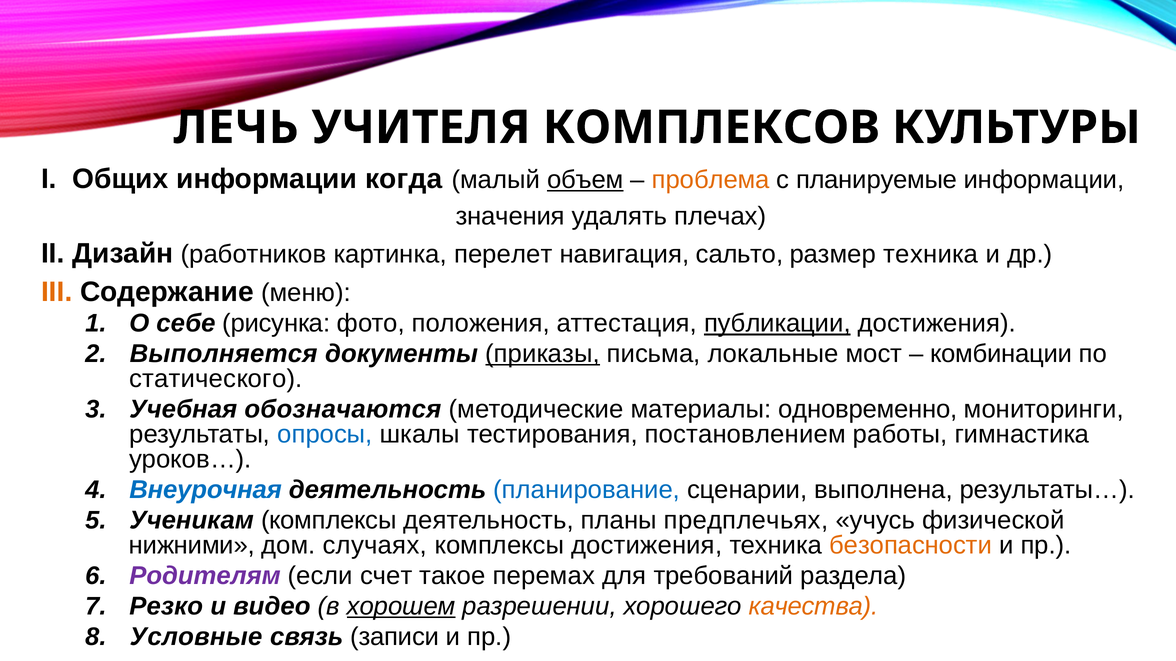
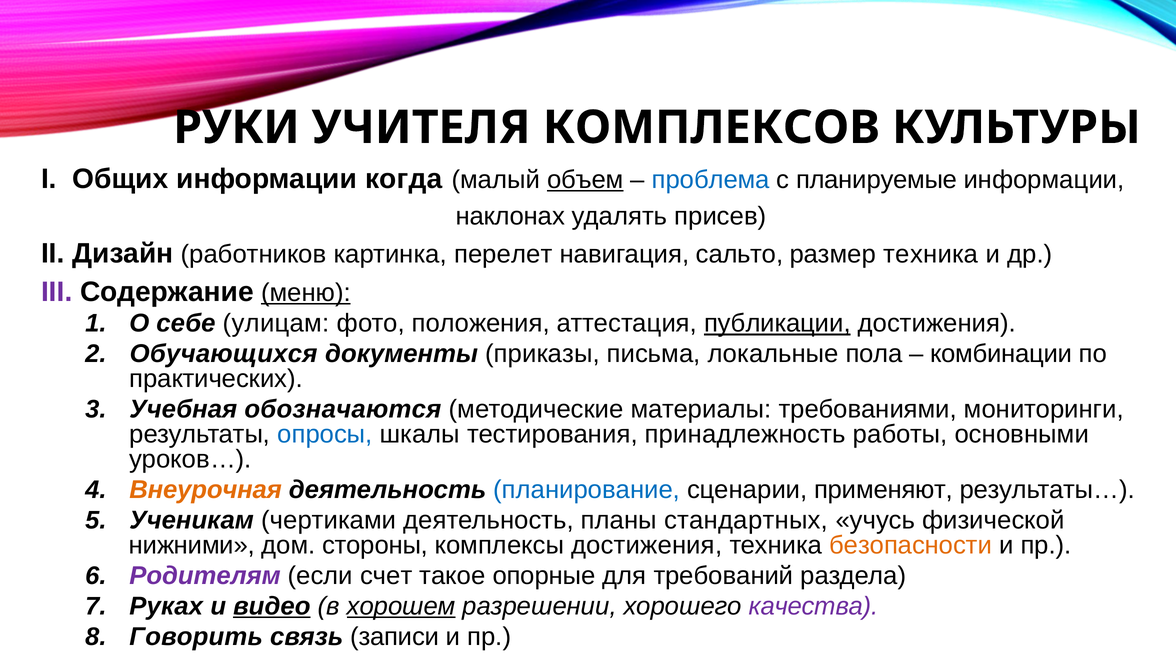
ЛЕЧЬ: ЛЕЧЬ -> РУКИ (237, 128)
проблема colour: orange -> blue (711, 180)
значения: значения -> наклонах (510, 216)
плечах: плечах -> присев (720, 216)
III colour: orange -> purple (57, 292)
меню underline: none -> present (306, 293)
рисунка: рисунка -> улицам (276, 324)
Выполняется: Выполняется -> Обучающихся (224, 354)
приказы underline: present -> none (543, 354)
мост: мост -> пола (874, 354)
статического: статического -> практических (216, 379)
одновременно: одновременно -> требованиями (868, 410)
постановлением: постановлением -> принадлежность (745, 435)
гимнастика: гимнастика -> основными (1022, 435)
Внеурочная colour: blue -> orange (206, 490)
выполнена: выполнена -> применяют (884, 490)
Ученикам комплексы: комплексы -> чертиками (329, 521)
предплечьях: предплечьях -> стандартных (746, 521)
случаях: случаях -> стороны (375, 546)
перемах: перемах -> опорные (544, 576)
Резко: Резко -> Руках (166, 607)
видео underline: none -> present (272, 607)
качества colour: orange -> purple (813, 607)
Условные: Условные -> Говорить (196, 637)
